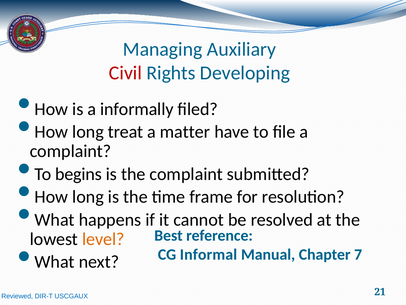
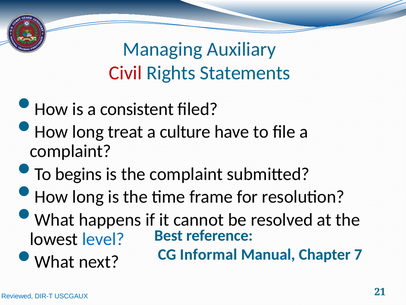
Developing: Developing -> Statements (245, 73)
informally: informally -> consistent (137, 109)
matter: matter -> culture (185, 132)
level colour: orange -> blue (103, 239)
